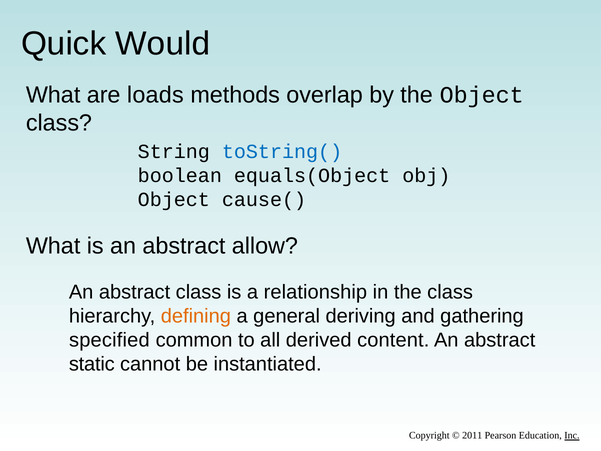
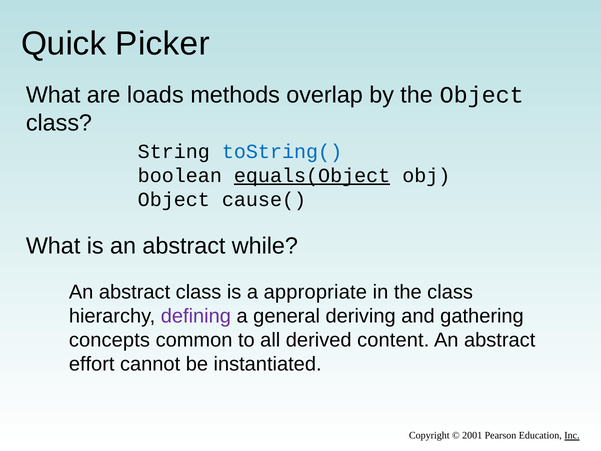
Would: Would -> Picker (163, 44)
equals(Object underline: none -> present (312, 176)
allow: allow -> while (265, 246)
relationship: relationship -> appropriate (315, 292)
defining colour: orange -> purple (196, 316)
specified: specified -> concepts (109, 340)
static: static -> effort (92, 364)
2011: 2011 -> 2001 (472, 435)
